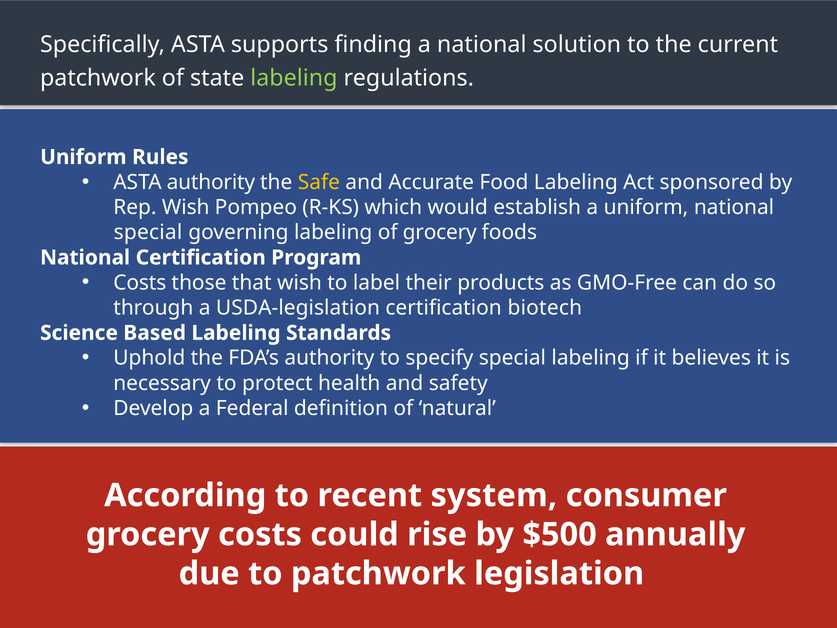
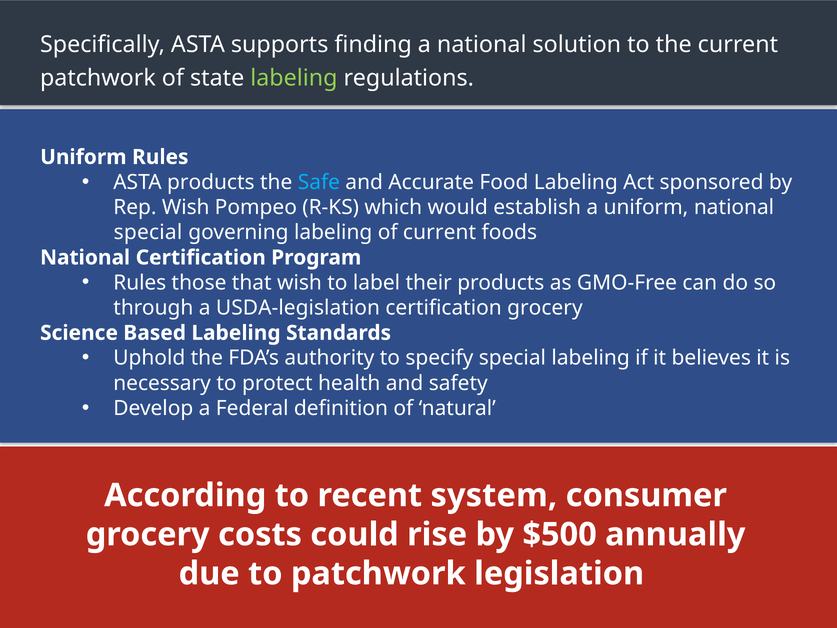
ASTA authority: authority -> products (211, 182)
Safe colour: yellow -> light blue (319, 182)
of grocery: grocery -> current (440, 232)
Costs: Costs -> Rules (140, 283)
certification biotech: biotech -> grocery (545, 308)
